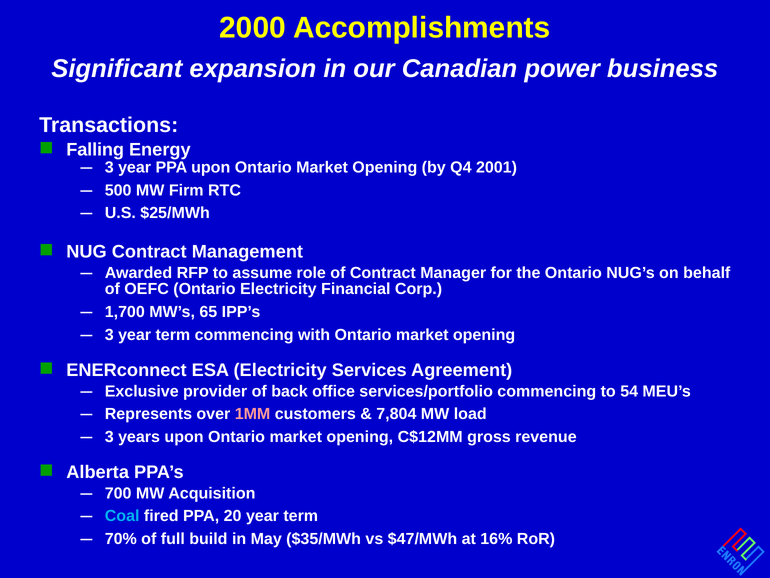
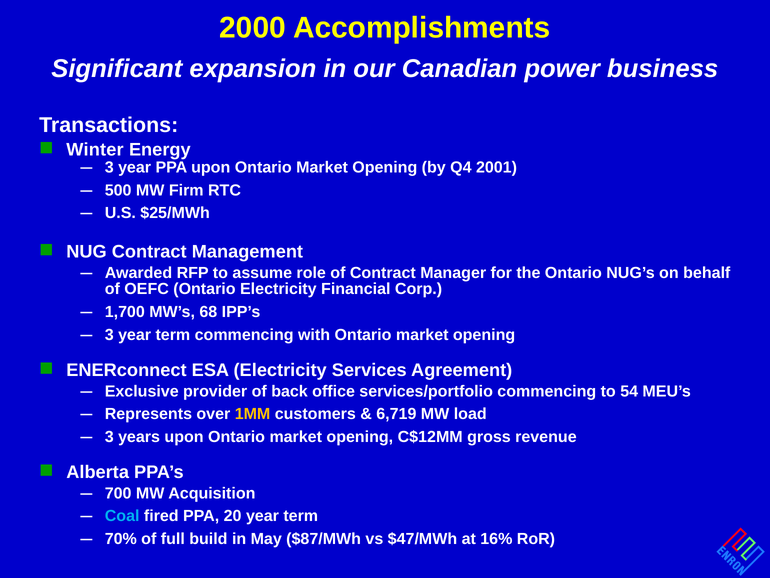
Falling: Falling -> Winter (95, 150)
65: 65 -> 68 (208, 312)
1MM colour: pink -> yellow (253, 414)
7,804: 7,804 -> 6,719 (396, 414)
$35/MWh: $35/MWh -> $87/MWh (324, 539)
